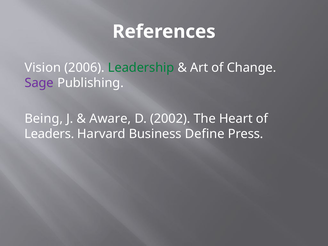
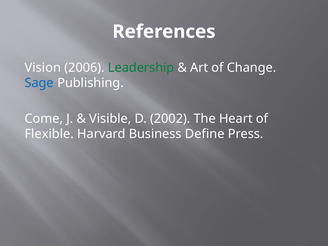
Sage colour: purple -> blue (39, 83)
Being: Being -> Come (44, 119)
Aware: Aware -> Visible (110, 119)
Leaders: Leaders -> Flexible (49, 134)
